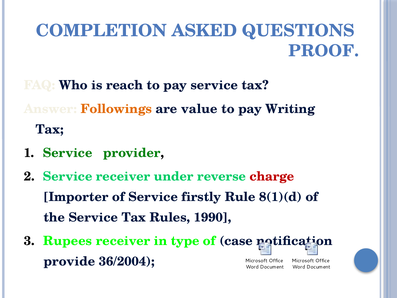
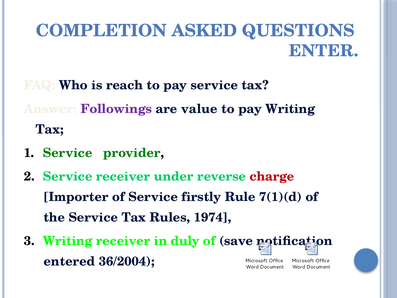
PROOF: PROOF -> ENTER (324, 51)
Followings colour: orange -> purple (116, 109)
8(1)(d: 8(1)(d -> 7(1)(d (280, 197)
1990: 1990 -> 1974 (213, 217)
3 Rupees: Rupees -> Writing (68, 241)
type: type -> duly (185, 241)
case: case -> save (236, 241)
provide: provide -> entered (69, 261)
